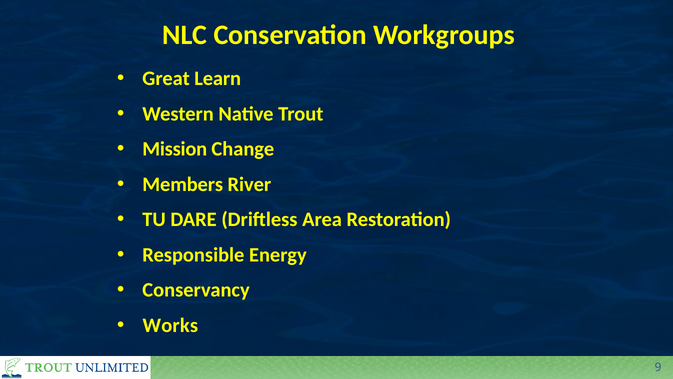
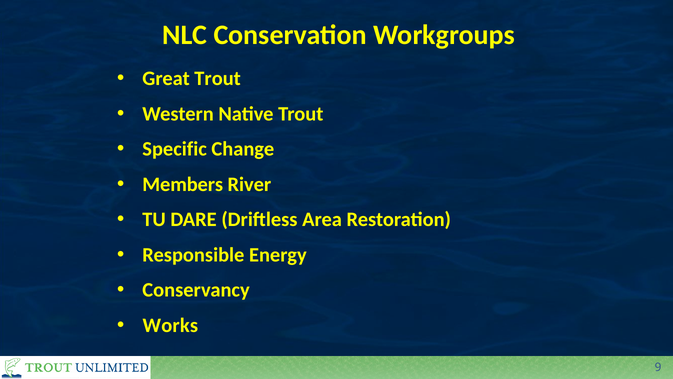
Great Learn: Learn -> Trout (218, 79)
Mission: Mission -> Specific (175, 149)
